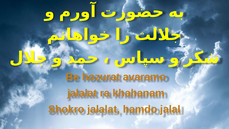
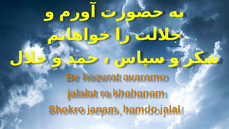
Shokro jalalat: jalalat -> janam (104, 109)
